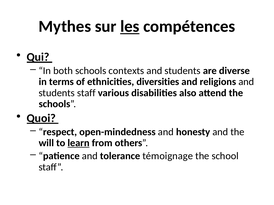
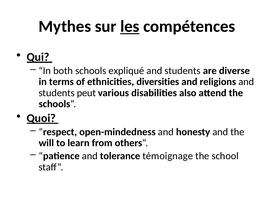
contexts: contexts -> expliqué (126, 71)
students staff: staff -> peut (86, 93)
learn underline: present -> none (78, 143)
